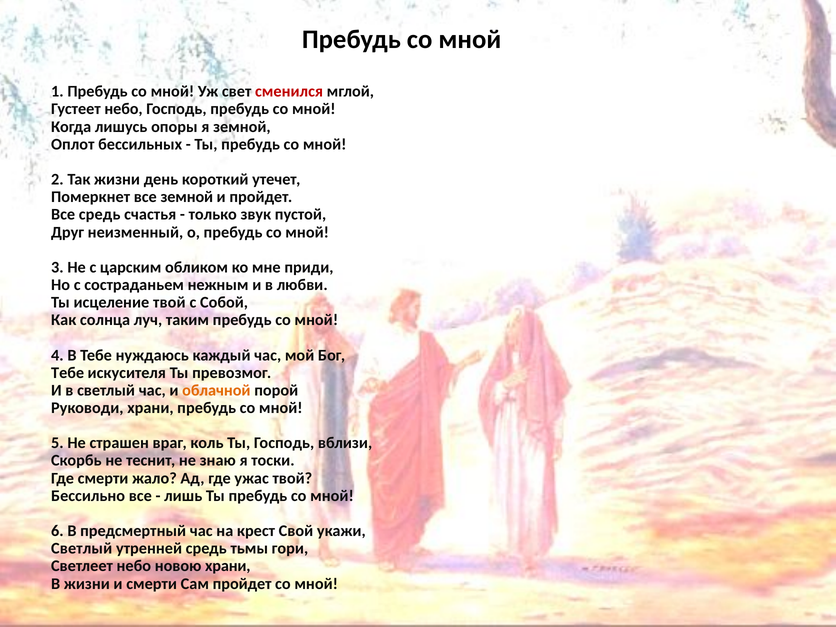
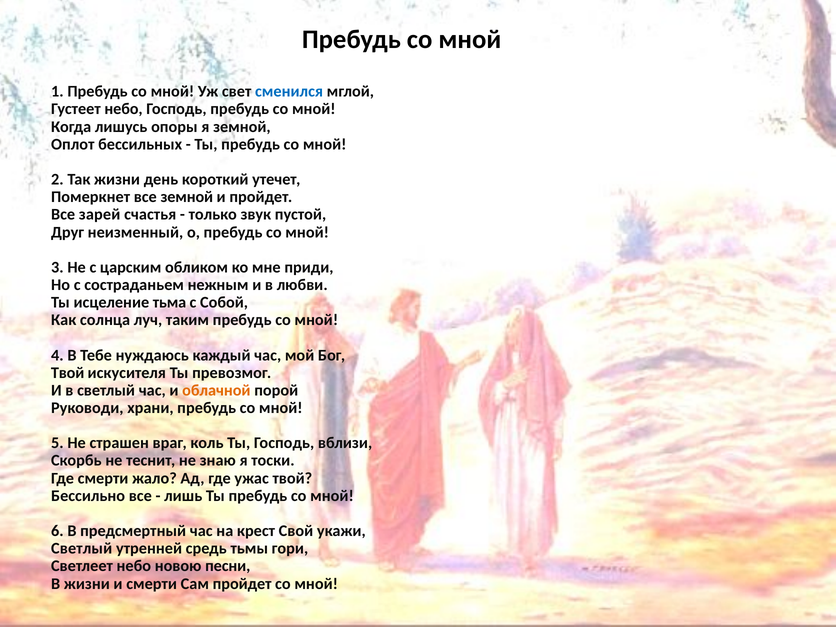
сменился colour: red -> blue (289, 92)
Все средь: средь -> зарей (100, 215)
исцеление твой: твой -> тьма (170, 302)
Тебе: Тебе -> Твой (68, 373)
новою храни: храни -> песни (228, 566)
